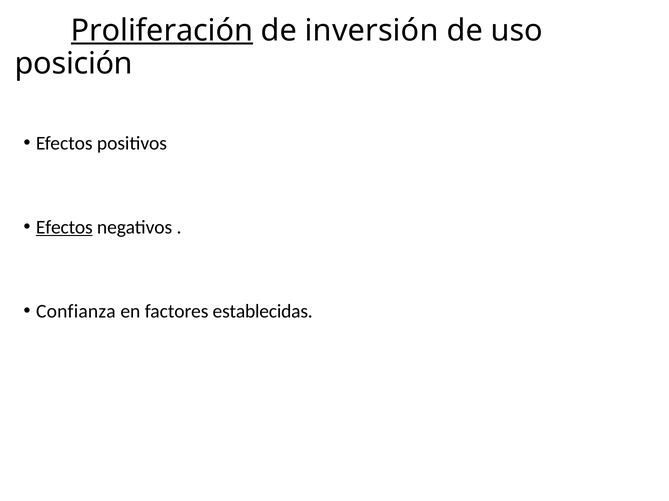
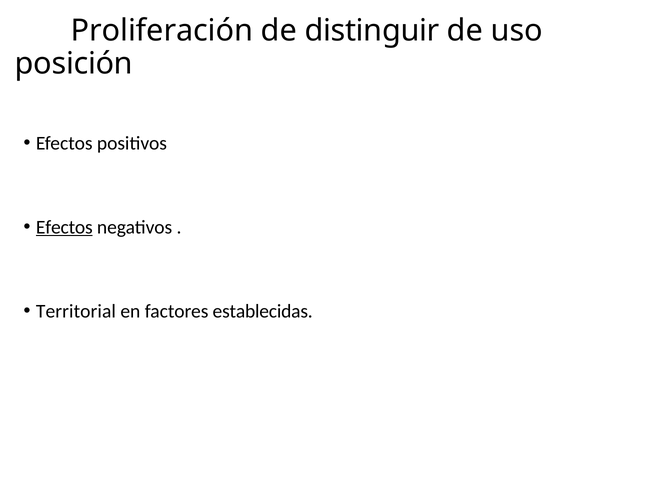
Proliferación underline: present -> none (162, 31)
inversión: inversión -> distinguir (372, 31)
Confianza: Confianza -> Territorial (76, 312)
